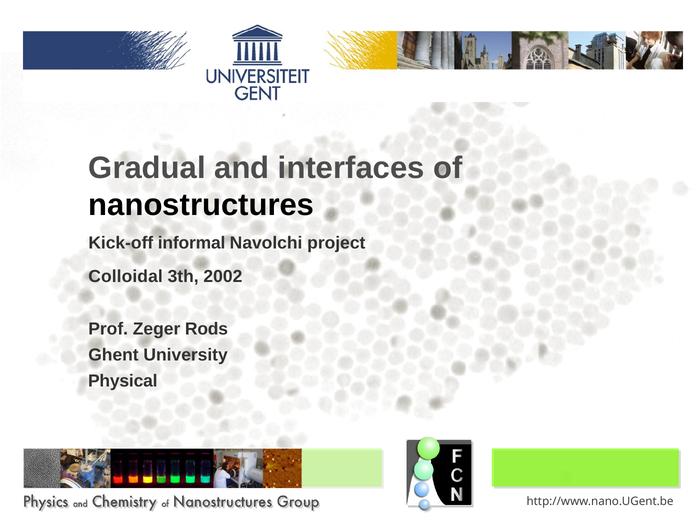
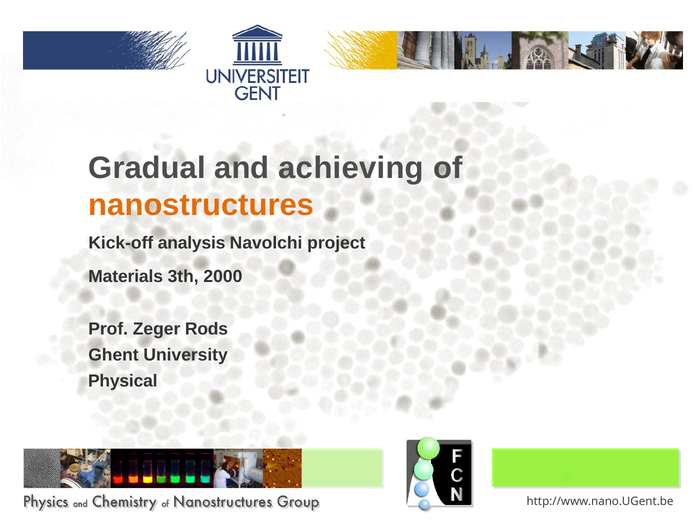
interfaces: interfaces -> achieving (351, 168)
nanostructures colour: black -> orange (201, 205)
informal: informal -> analysis (192, 243)
Colloidal: Colloidal -> Materials (126, 277)
2002: 2002 -> 2000 (223, 277)
